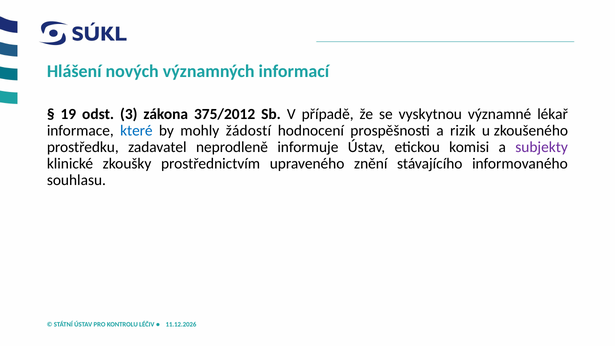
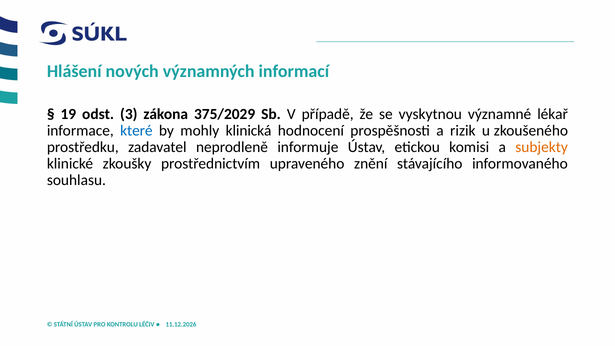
375/2012: 375/2012 -> 375/2029 (225, 114)
žádostí: žádostí -> klinická (249, 131)
subjekty colour: purple -> orange (542, 147)
